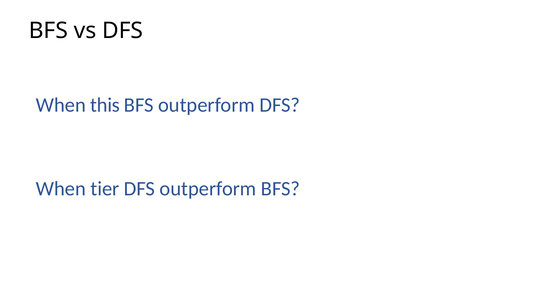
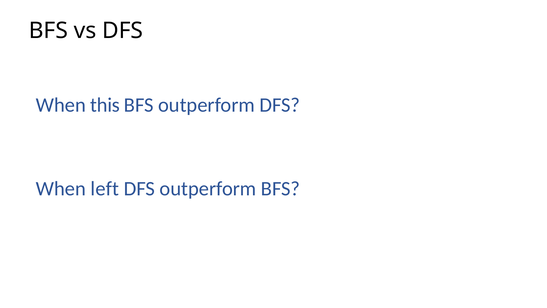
tier: tier -> left (105, 189)
